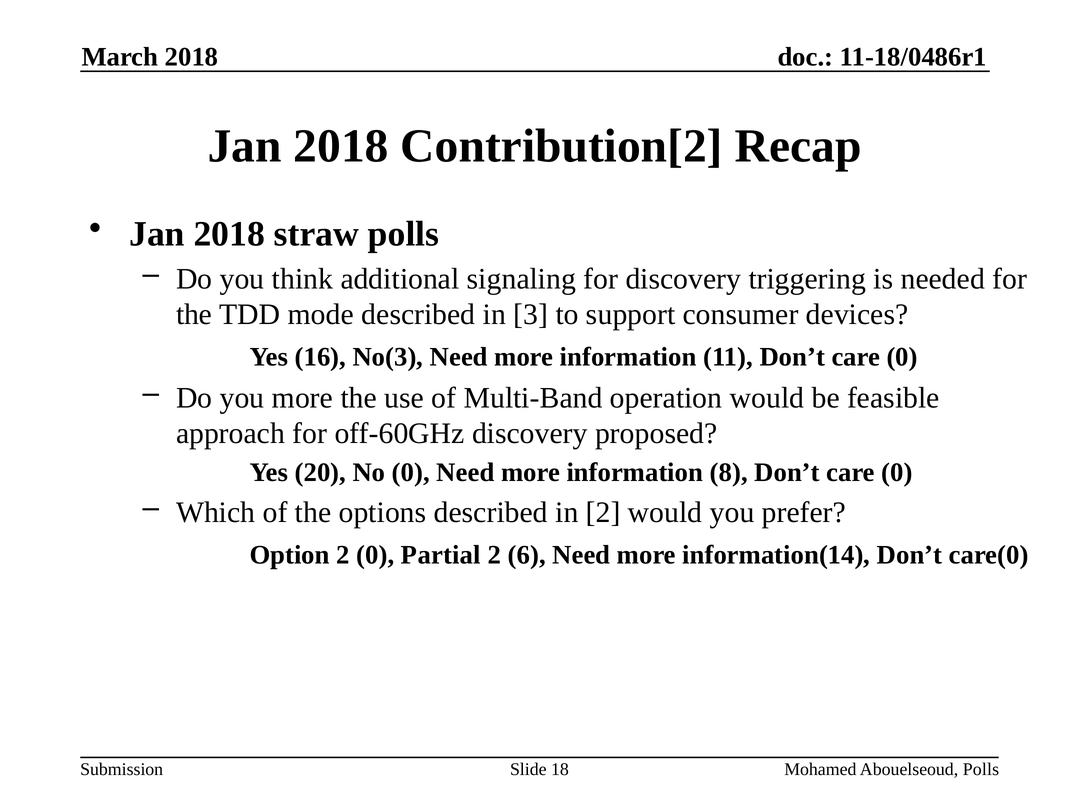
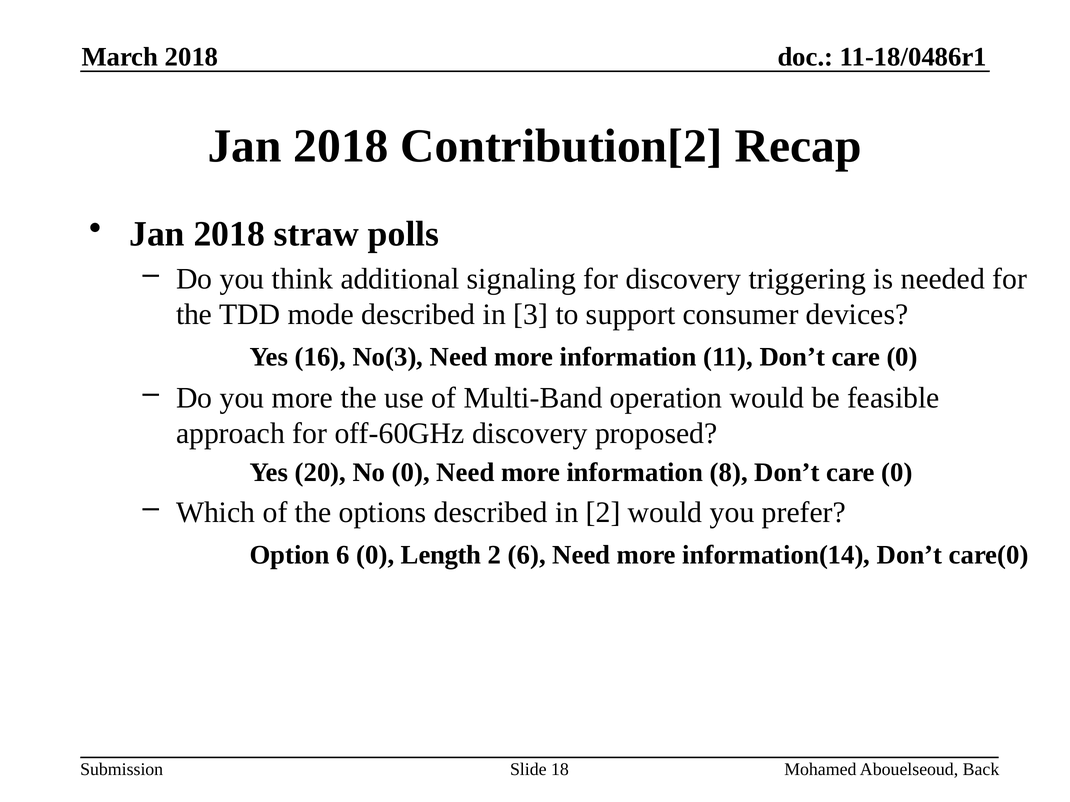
Option 2: 2 -> 6 (343, 555)
Partial: Partial -> Length (441, 555)
Abouelseoud Polls: Polls -> Back (981, 770)
